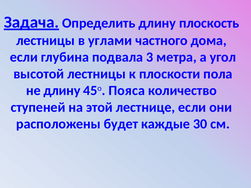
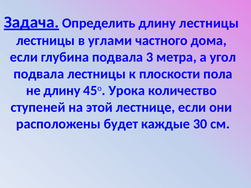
длину плоскость: плоскость -> лестницы (209, 23)
высотой: высотой -> подвала (39, 74)
Пояса: Пояса -> Урока (127, 91)
